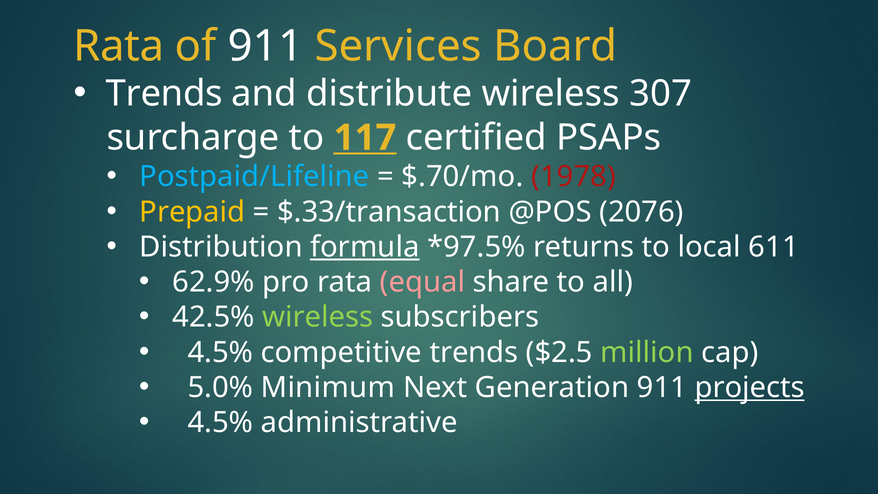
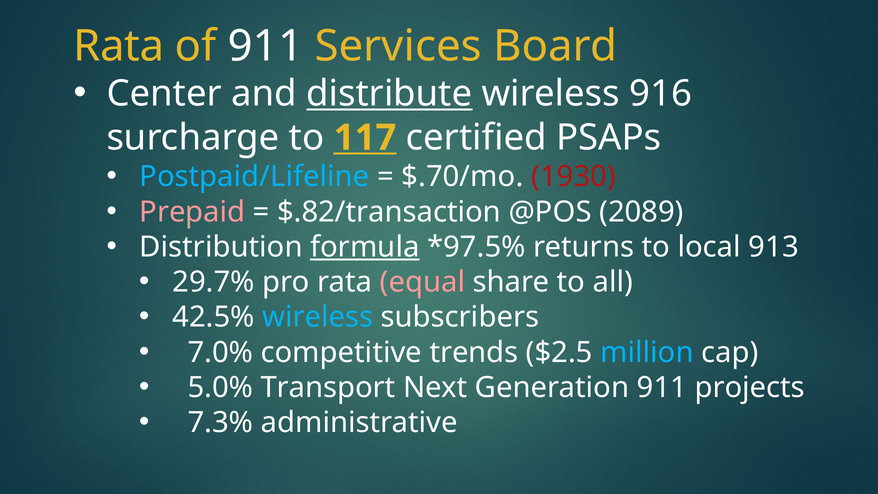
Trends: Trends -> Center (164, 94)
distribute underline: none -> present (389, 94)
307: 307 -> 916 (661, 94)
1978: 1978 -> 1930 (574, 177)
Prepaid colour: yellow -> pink (192, 212)
$.33/transaction: $.33/transaction -> $.82/transaction (389, 212)
2076: 2076 -> 2089 (641, 212)
611: 611 -> 913 (774, 247)
62.9%: 62.9% -> 29.7% (214, 282)
wireless colour: light green -> light blue (318, 317)
4.5%: 4.5% -> 7.0% (220, 352)
million colour: light green -> light blue (647, 352)
Minimum: Minimum -> Transport (328, 387)
projects underline: present -> none (750, 387)
4.5%: 4.5% -> 7.3% (220, 423)
